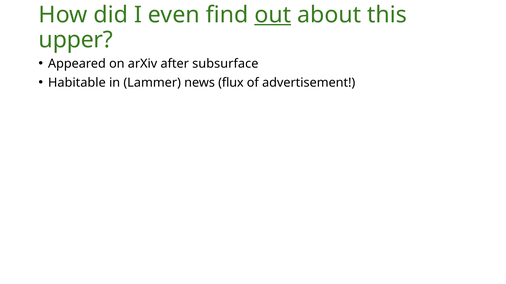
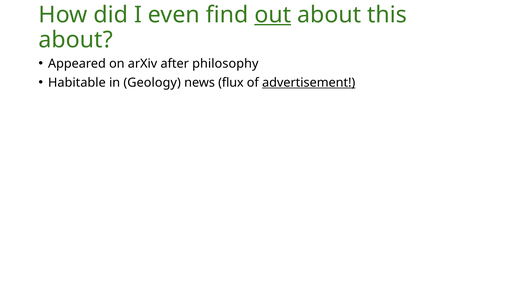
upper: upper -> about (76, 40)
subsurface: subsurface -> philosophy (225, 64)
Lammer: Lammer -> Geology (152, 83)
advertisement underline: none -> present (309, 83)
